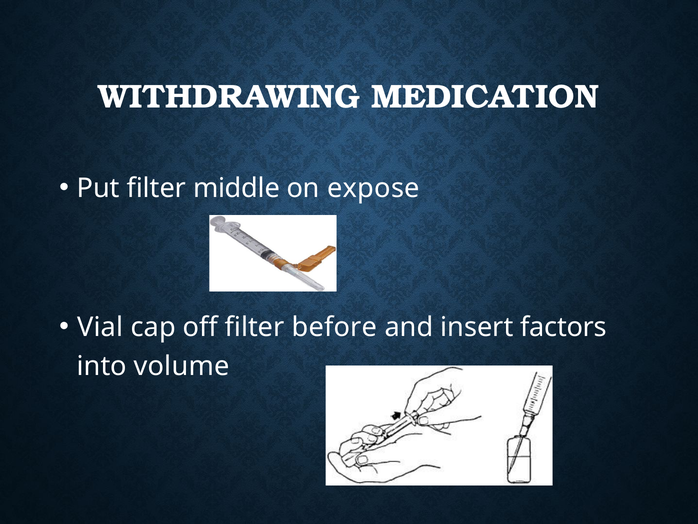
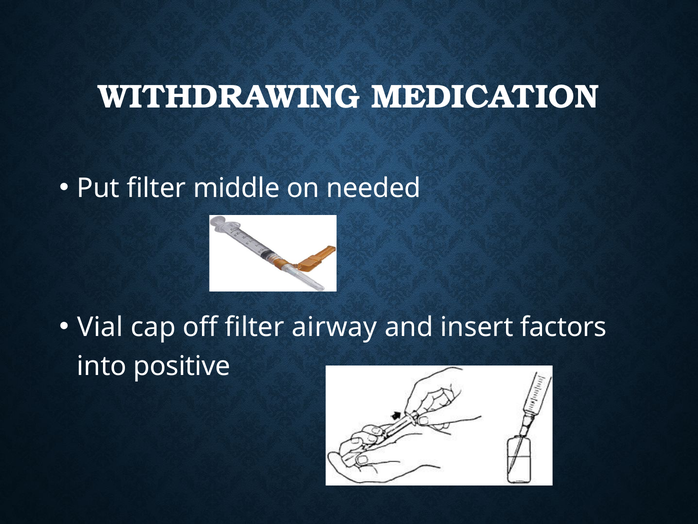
expose: expose -> needed (374, 188)
before: before -> airway (334, 327)
volume: volume -> positive (182, 366)
